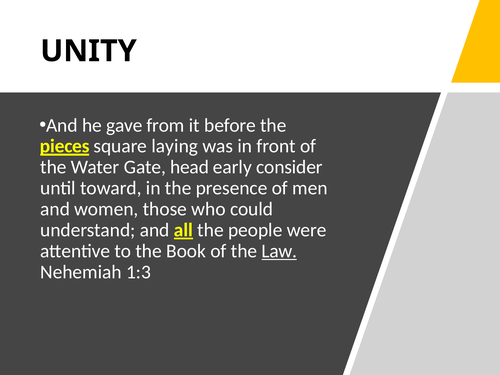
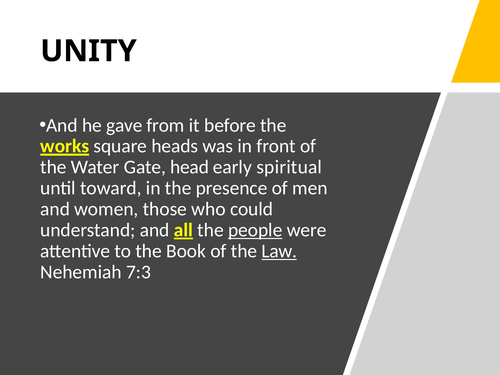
pieces: pieces -> works (65, 146)
laying: laying -> heads (175, 146)
consider: consider -> spiritual (289, 167)
people underline: none -> present (255, 230)
1:3: 1:3 -> 7:3 (138, 272)
